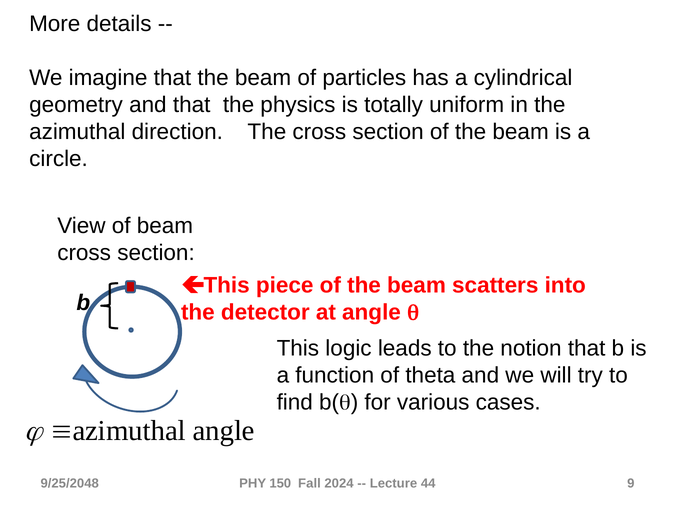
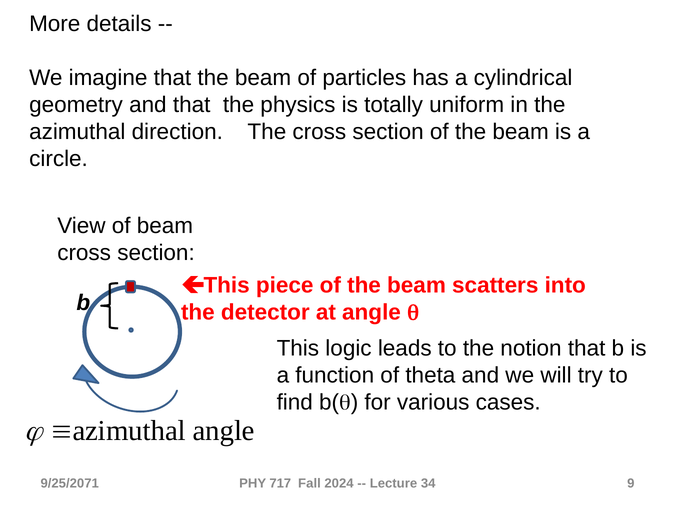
9/25/2048: 9/25/2048 -> 9/25/2071 (70, 484)
150: 150 -> 717 (280, 484)
44: 44 -> 34 (428, 484)
